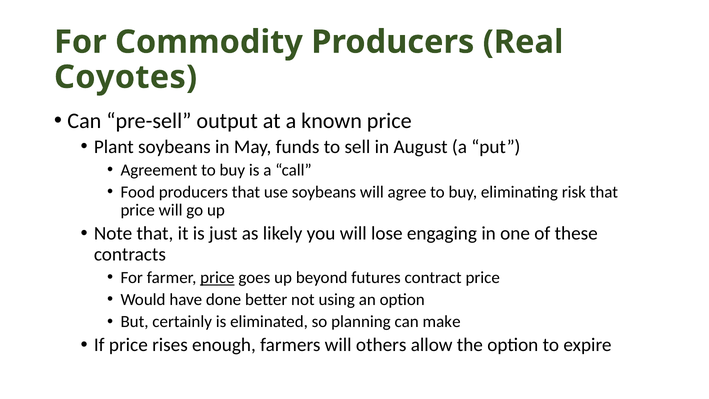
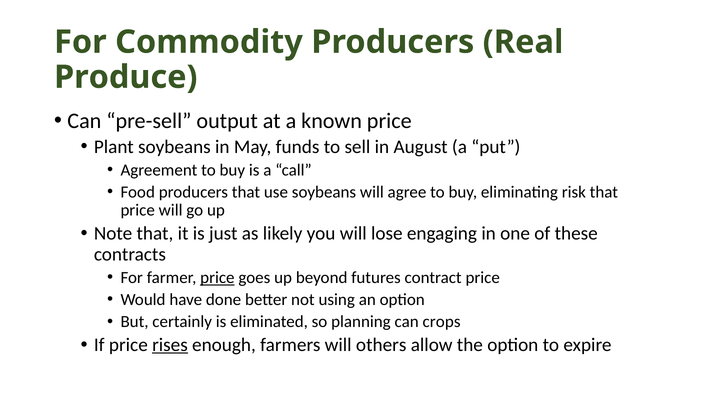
Coyotes: Coyotes -> Produce (126, 77)
make: make -> crops (442, 321)
rises underline: none -> present (170, 345)
